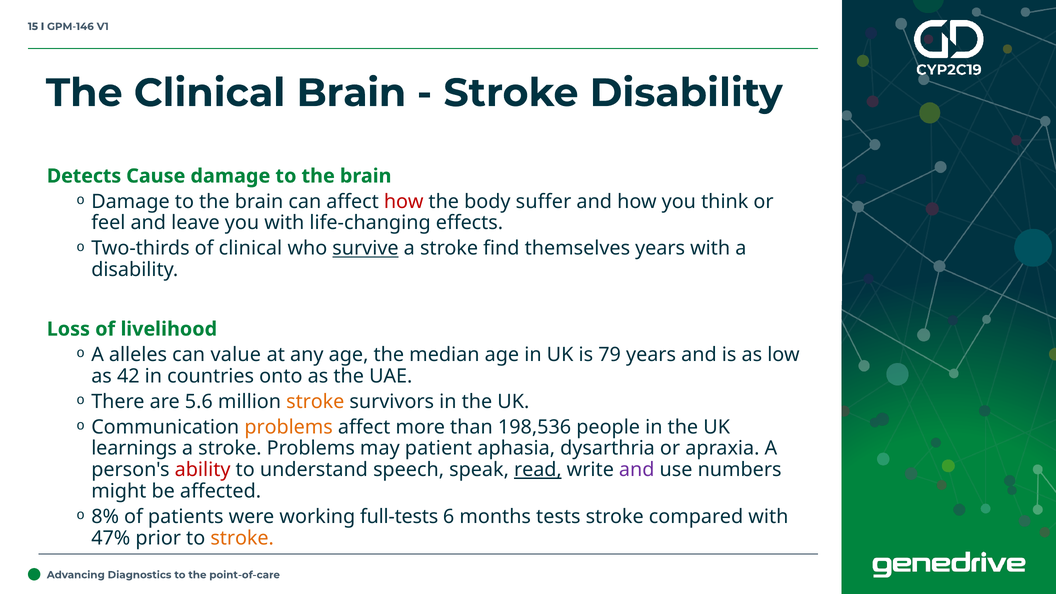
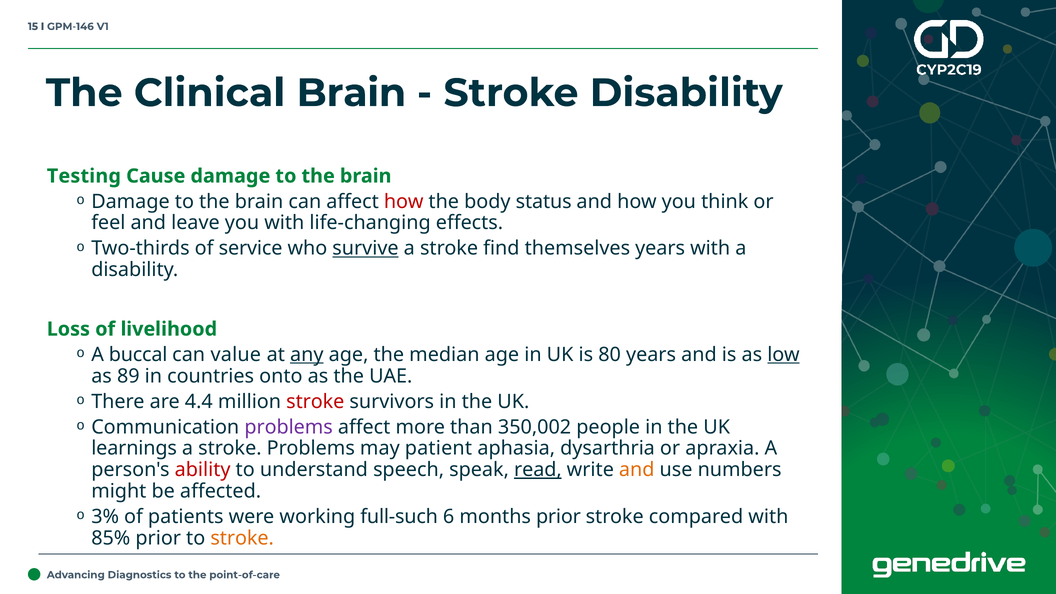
Detects: Detects -> Testing (84, 176)
suffer: suffer -> status (544, 202)
of clinical: clinical -> service (251, 248)
alleles: alleles -> buccal (138, 355)
any underline: none -> present (307, 355)
79: 79 -> 80 (610, 355)
low underline: none -> present (784, 355)
42: 42 -> 89 (128, 376)
5.6: 5.6 -> 4.4 (199, 402)
stroke colour: orange -> red (315, 402)
problems colour: orange -> purple (289, 427)
198,536: 198,536 -> 350,002 (535, 427)
and colour: purple -> orange (637, 470)
8%: 8% -> 3% (105, 517)
full-tests: full-tests -> full-such (399, 517)
months tests: tests -> prior (558, 517)
47%: 47% -> 85% (111, 538)
